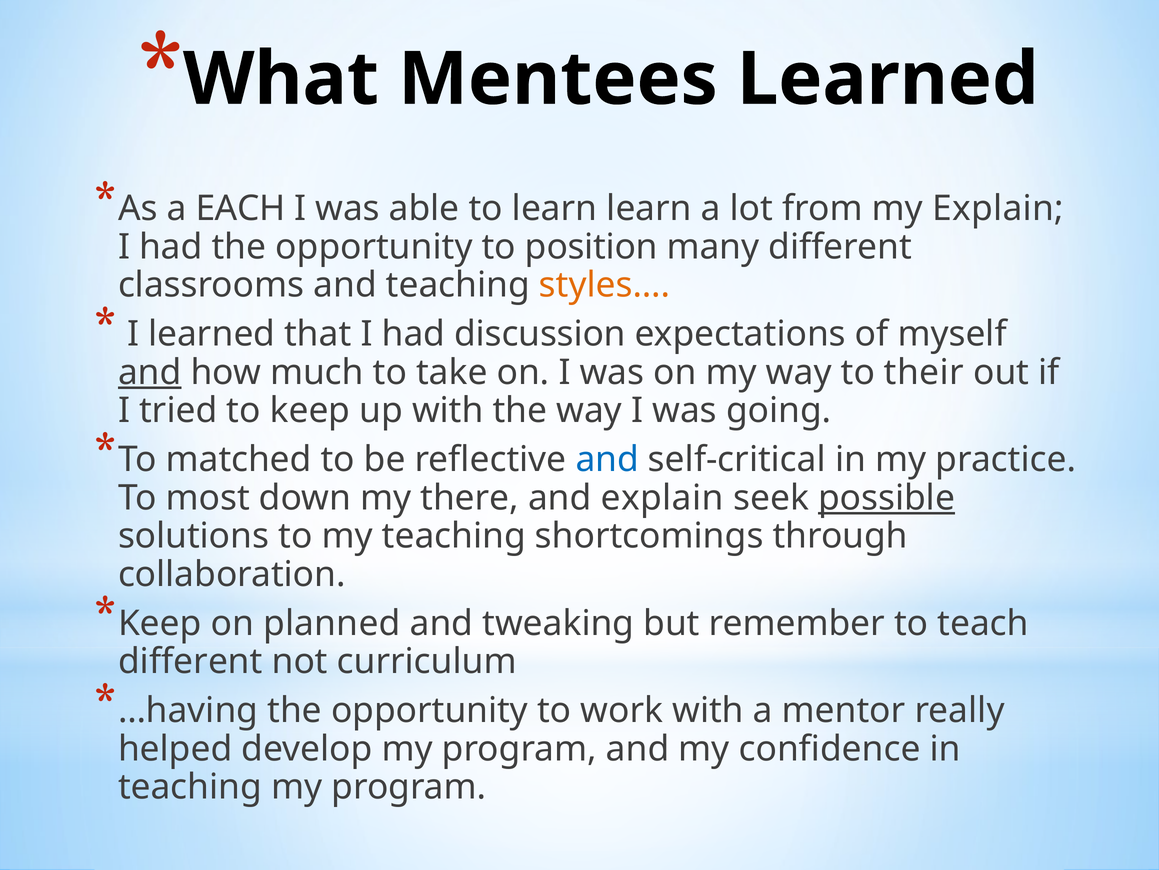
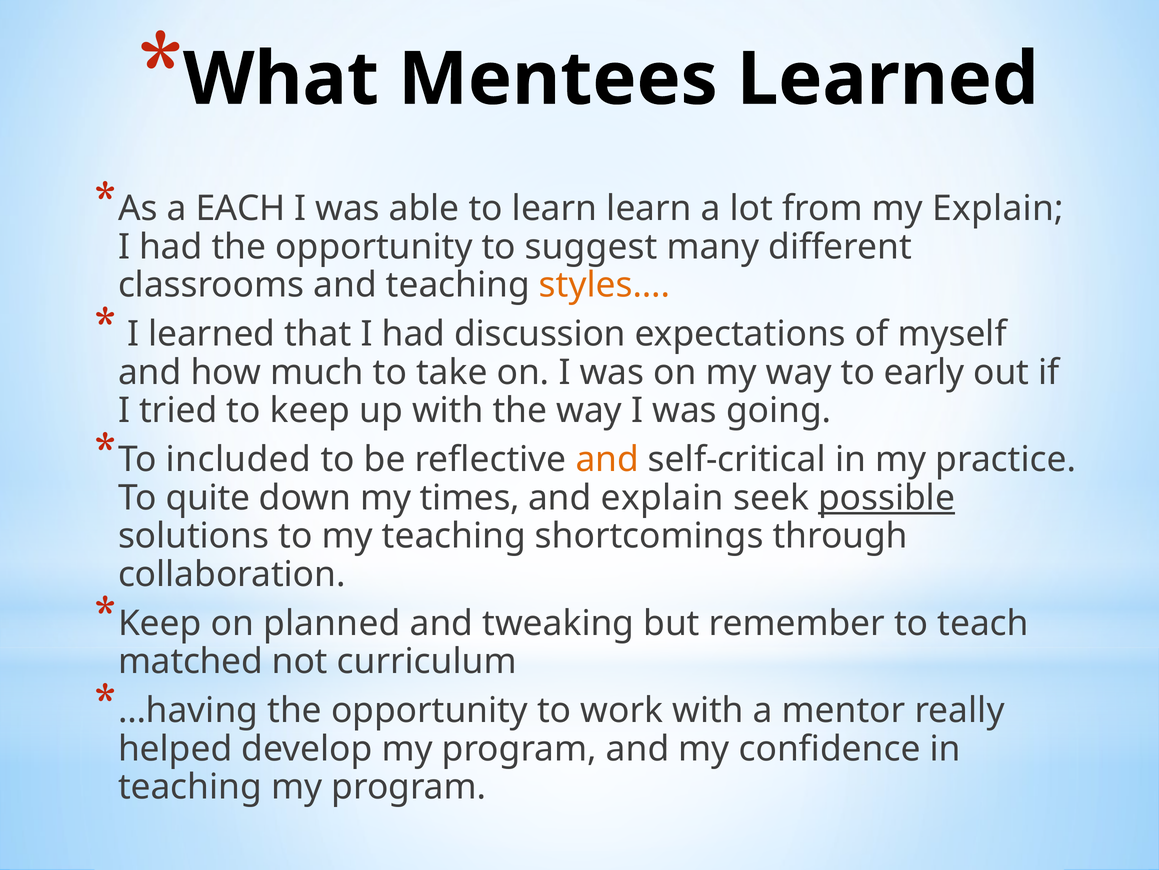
position: position -> suggest (591, 247)
and underline: present -> none (150, 372)
their: their -> early (924, 372)
matched: matched -> included (238, 459)
and colour: blue -> orange (607, 459)
most: most -> quite (208, 498)
there: there -> times (470, 498)
different: different -> matched (191, 661)
